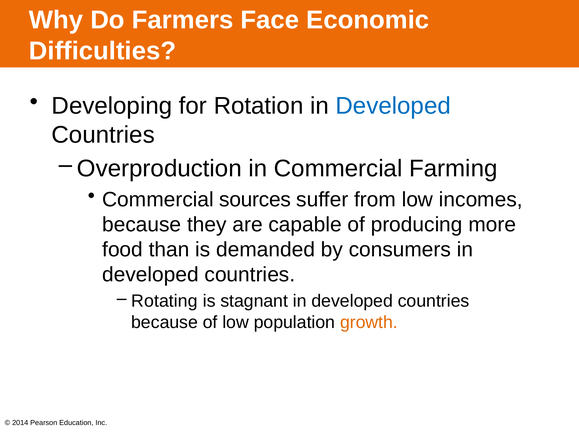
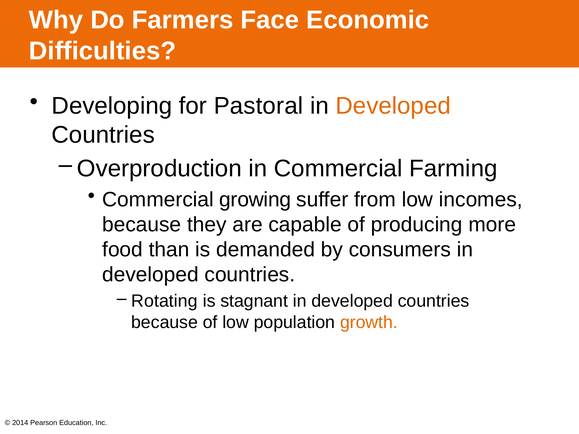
Rotation: Rotation -> Pastoral (258, 106)
Developed colour: blue -> orange (393, 106)
sources: sources -> growing (255, 200)
